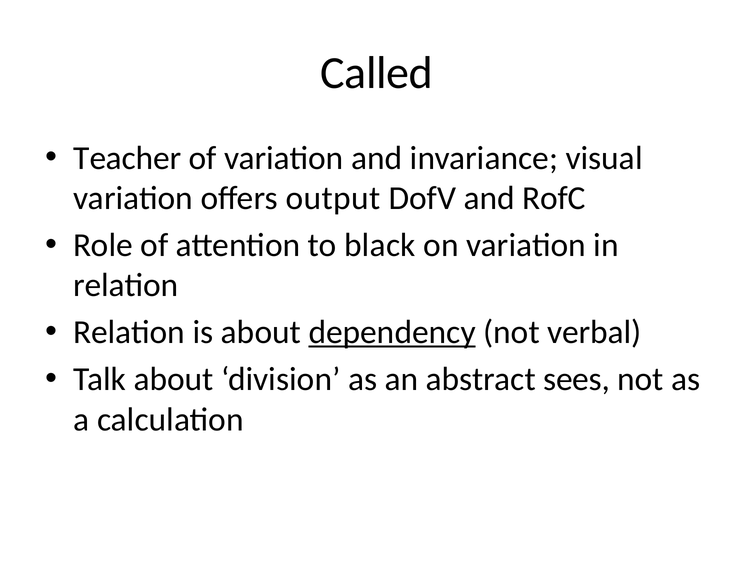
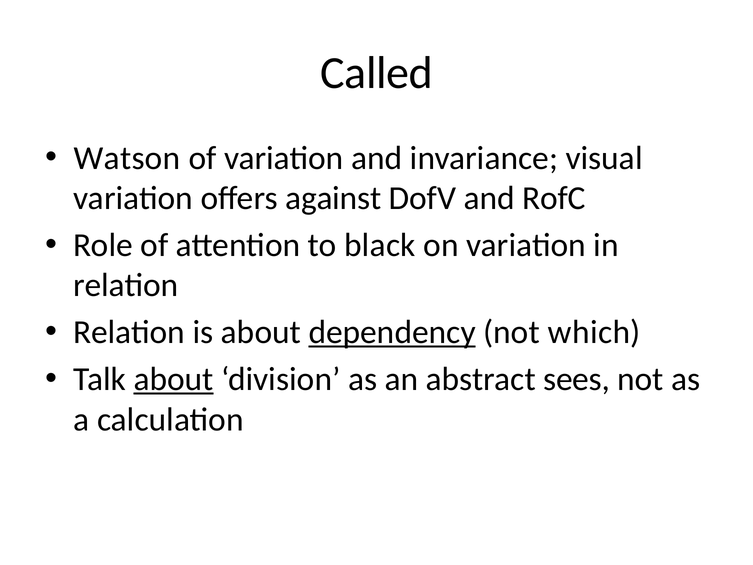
Teacher: Teacher -> Watson (127, 158)
output: output -> against (333, 198)
verbal: verbal -> which (594, 332)
about underline: none -> present (174, 379)
